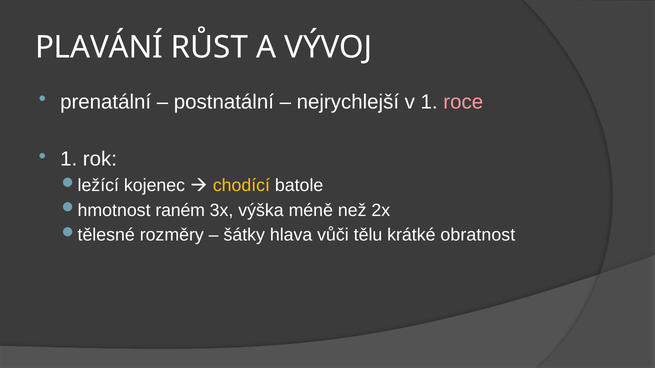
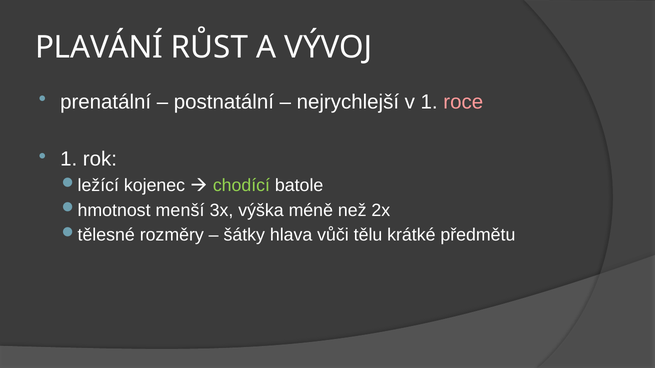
chodící colour: yellow -> light green (241, 186)
raném: raném -> menší (180, 211)
obratnost: obratnost -> předmětu (478, 235)
